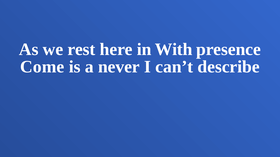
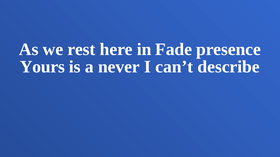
With: With -> Fade (174, 50)
Come: Come -> Yours (42, 67)
